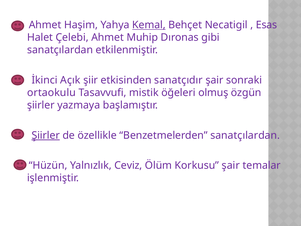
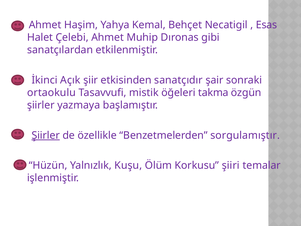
Kemal underline: present -> none (149, 25)
olmuş: olmuş -> takma (213, 93)
Benzetmelerden sanatçılardan: sanatçılardan -> sorgulamıştır (245, 135)
Ceviz: Ceviz -> Kuşu (128, 165)
Korkusu şair: şair -> şiiri (231, 165)
